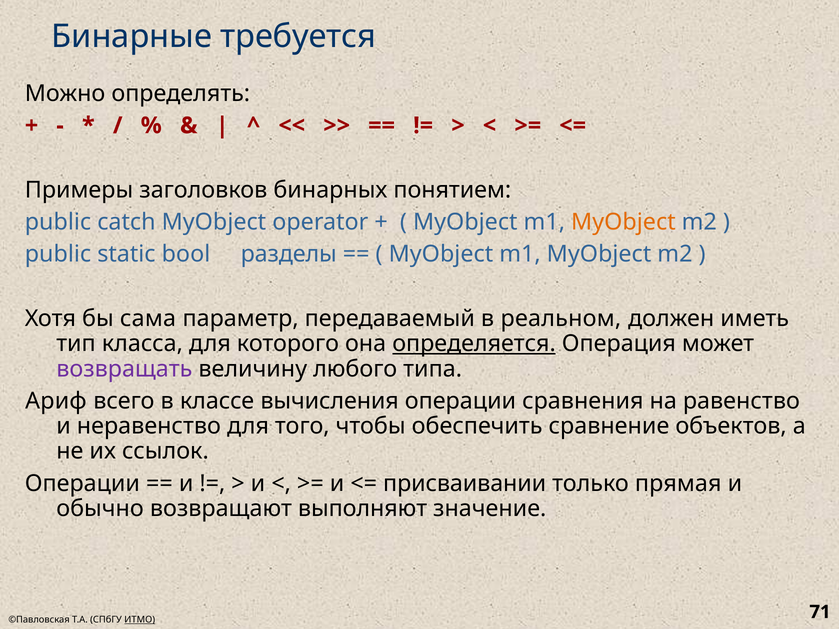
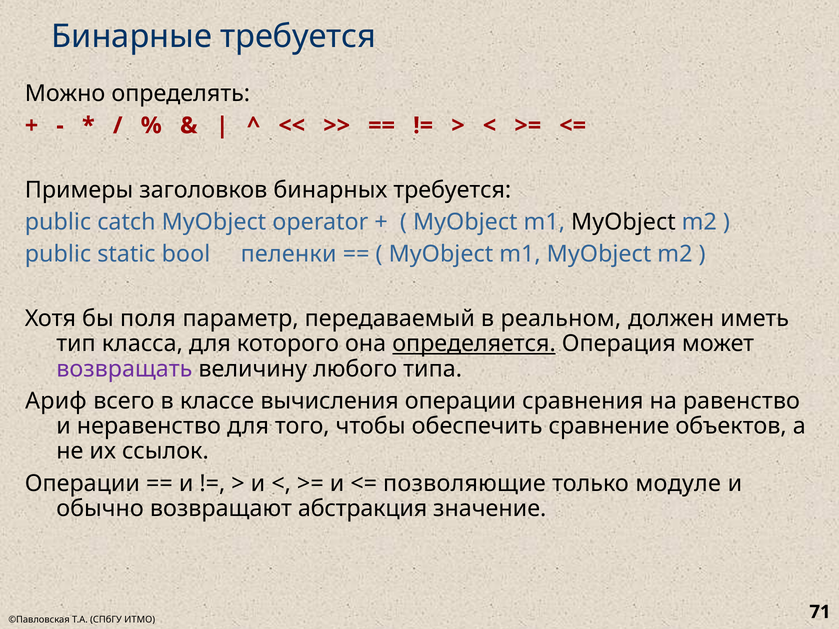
бинарных понятием: понятием -> требуется (452, 190)
MyObject colour: orange -> black (623, 222)
разделы: разделы -> пеленки (289, 254)
сама: сама -> поля (148, 319)
присваивании: присваивании -> позволяющие (464, 484)
прямая: прямая -> модуле (678, 484)
выполняют: выполняют -> абстракция (363, 509)
ИТМО underline: present -> none (140, 620)
